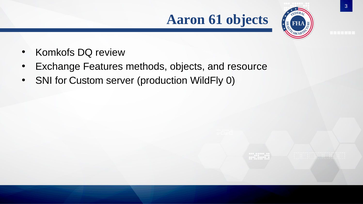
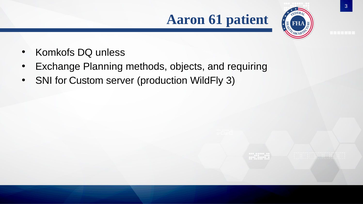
61 objects: objects -> patient (247, 19)
review: review -> unless (110, 53)
Features: Features -> Planning (103, 67)
resource: resource -> requiring (247, 67)
WildFly 0: 0 -> 3 (231, 81)
